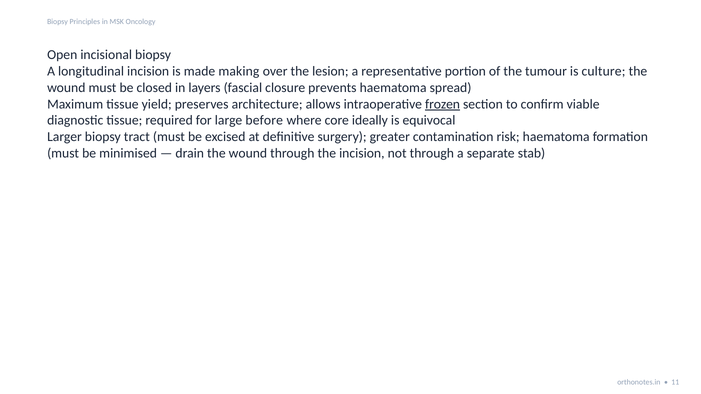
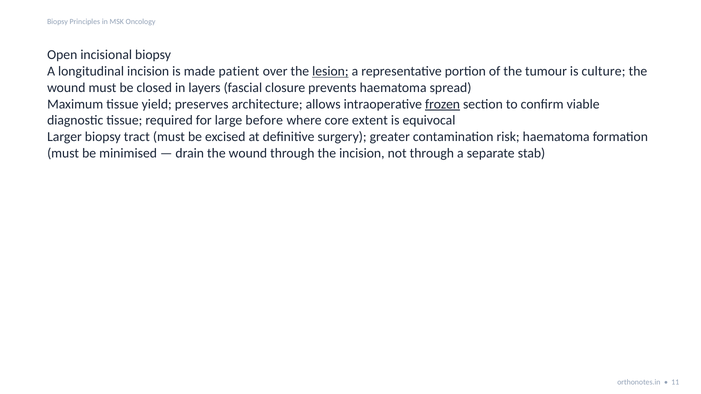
making: making -> patient (239, 71)
lesion underline: none -> present (330, 71)
ideally: ideally -> extent (370, 120)
